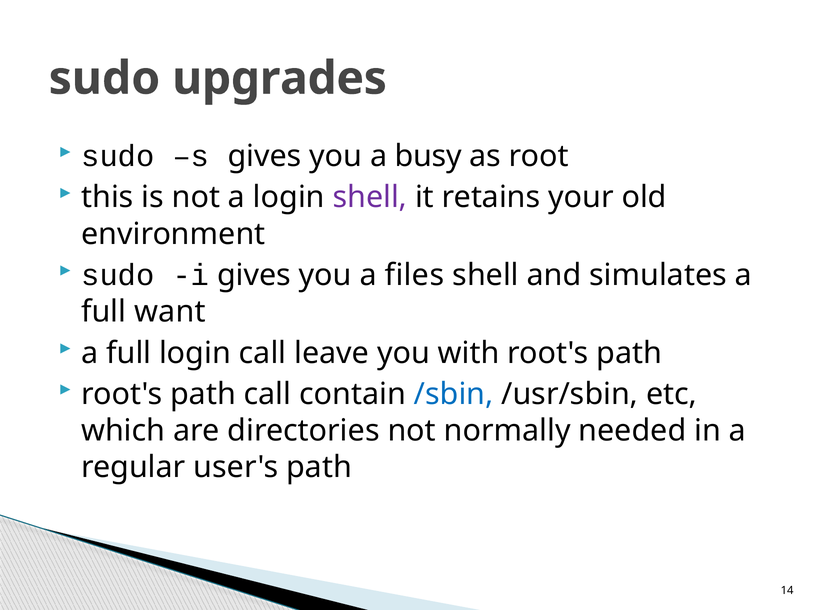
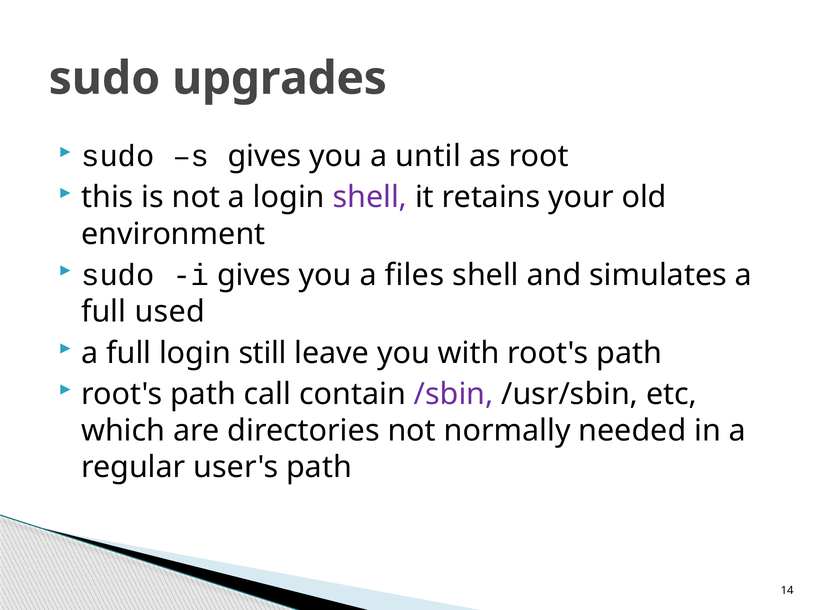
busy: busy -> until (428, 156)
want: want -> used (170, 312)
login call: call -> still (263, 353)
/sbin colour: blue -> purple (454, 394)
